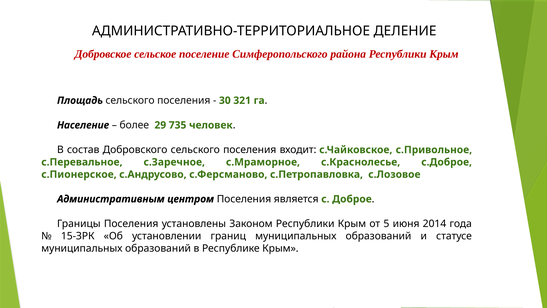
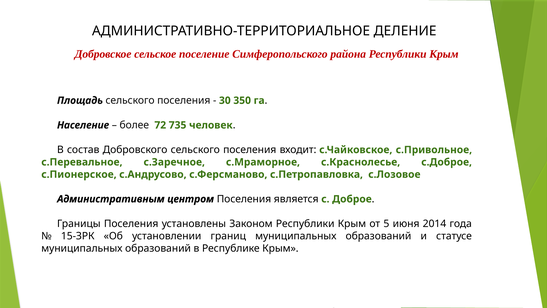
321: 321 -> 350 (242, 100)
29: 29 -> 72 (160, 125)
